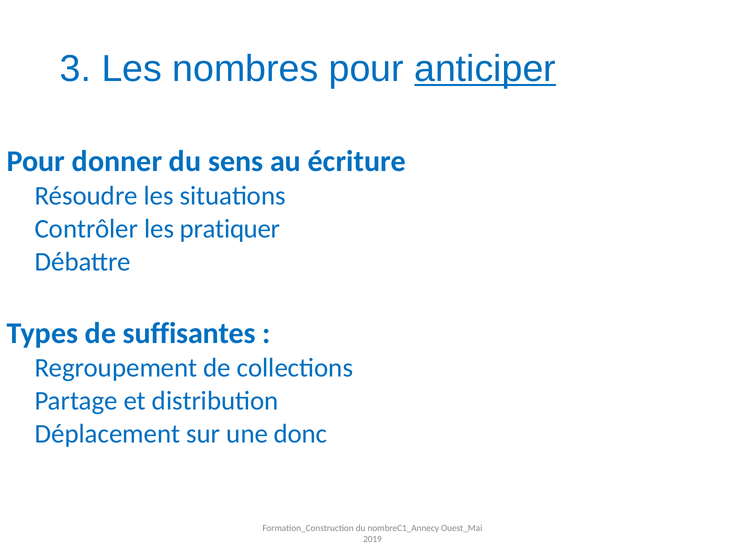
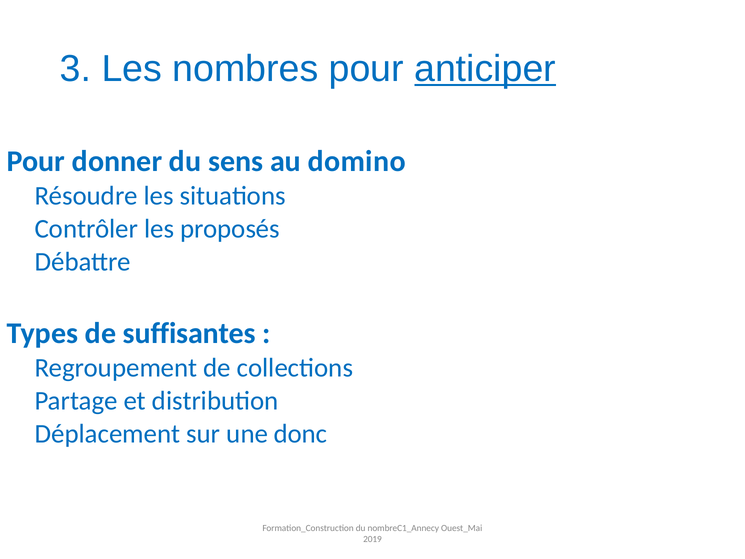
écriture: écriture -> domino (357, 161)
pratiquer: pratiquer -> proposés (230, 229)
